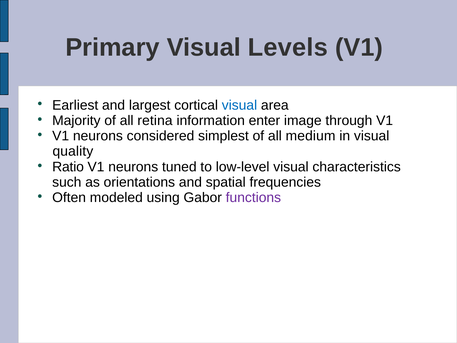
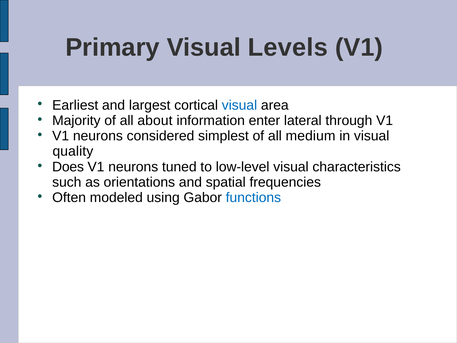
retina: retina -> about (155, 120)
image: image -> lateral (303, 120)
Ratio: Ratio -> Does (68, 167)
functions colour: purple -> blue (253, 198)
